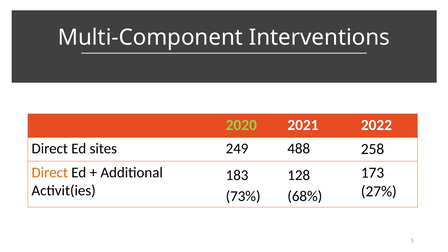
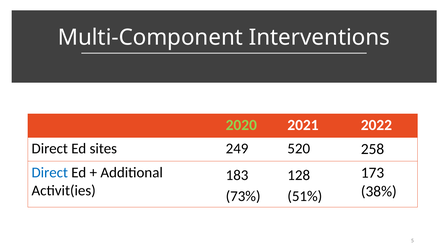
488: 488 -> 520 (299, 149)
Direct colour: orange -> blue (50, 172)
27%: 27% -> 38% (379, 192)
68%: 68% -> 51% (305, 196)
